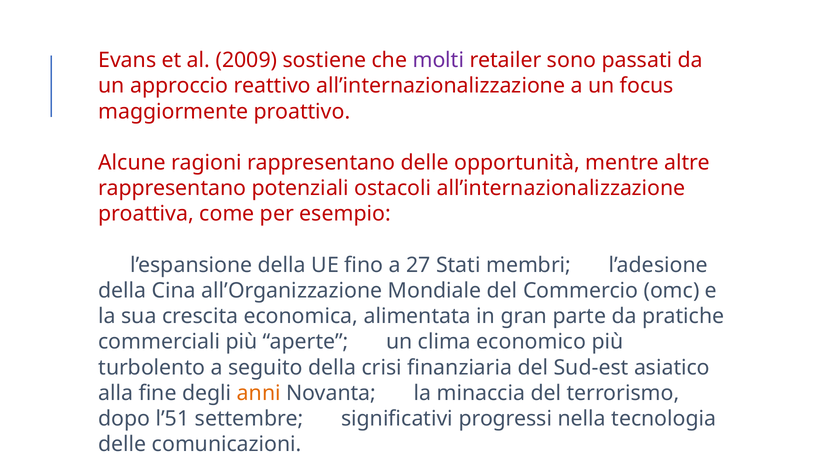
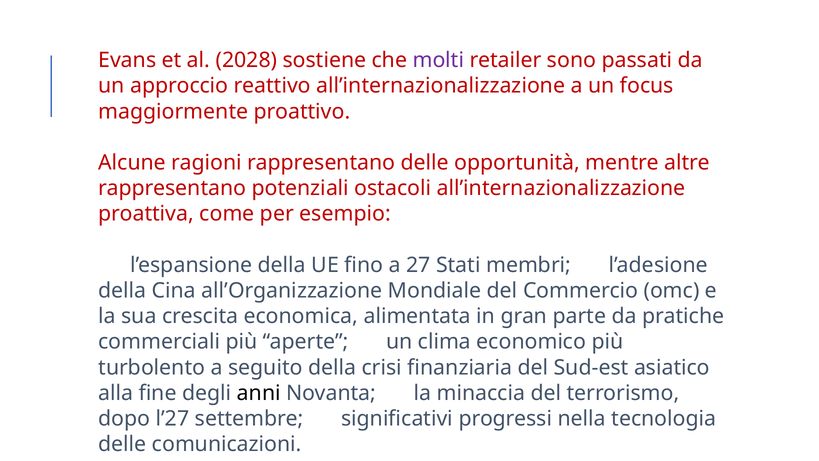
2009: 2009 -> 2028 (246, 60)
anni colour: orange -> black (259, 393)
l’51: l’51 -> l’27 (173, 418)
